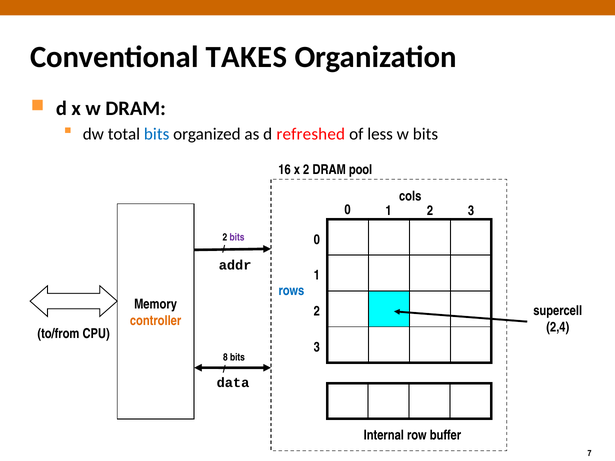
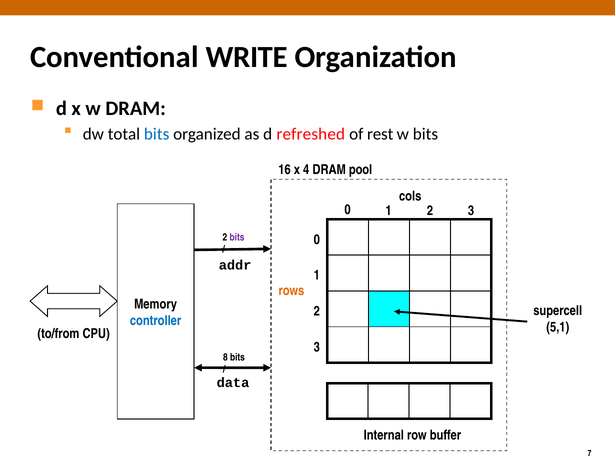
TAKES: TAKES -> WRITE (247, 57)
less: less -> rest (380, 134)
x 2: 2 -> 4 (306, 170)
rows colour: blue -> orange (291, 291)
controller colour: orange -> blue (156, 321)
2,4: 2,4 -> 5,1 (558, 327)
